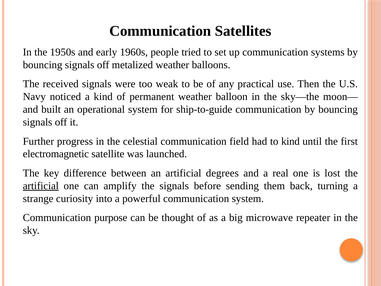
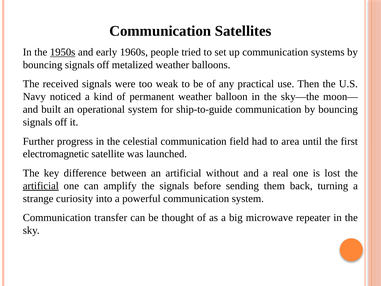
1950s underline: none -> present (63, 52)
to kind: kind -> area (290, 141)
degrees: degrees -> without (222, 173)
purpose: purpose -> transfer (111, 217)
